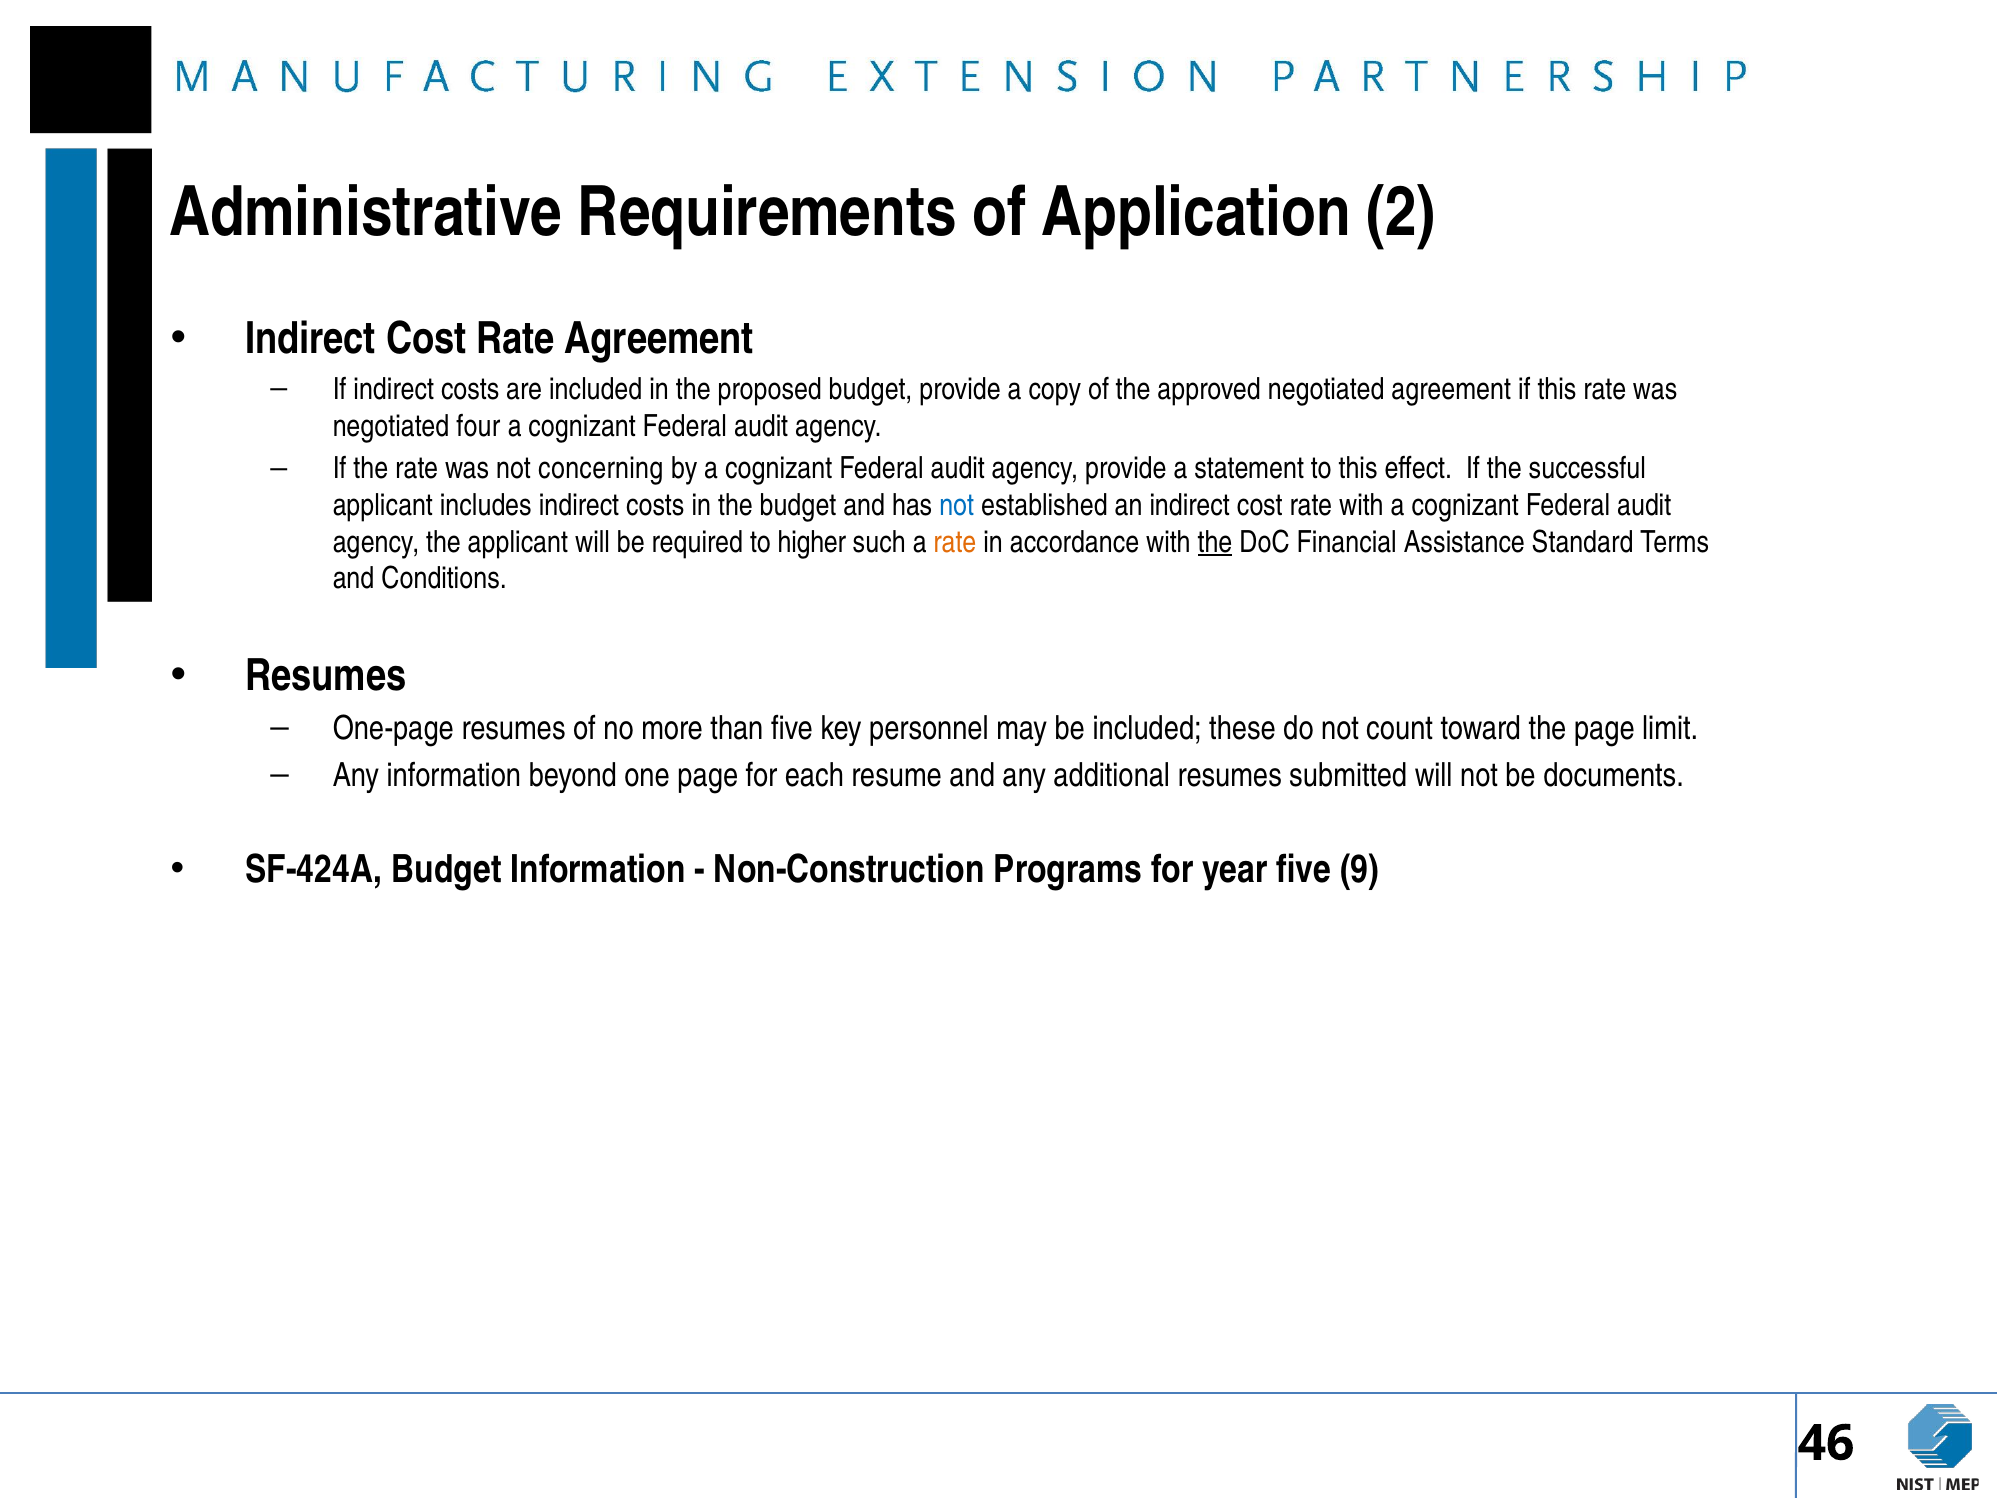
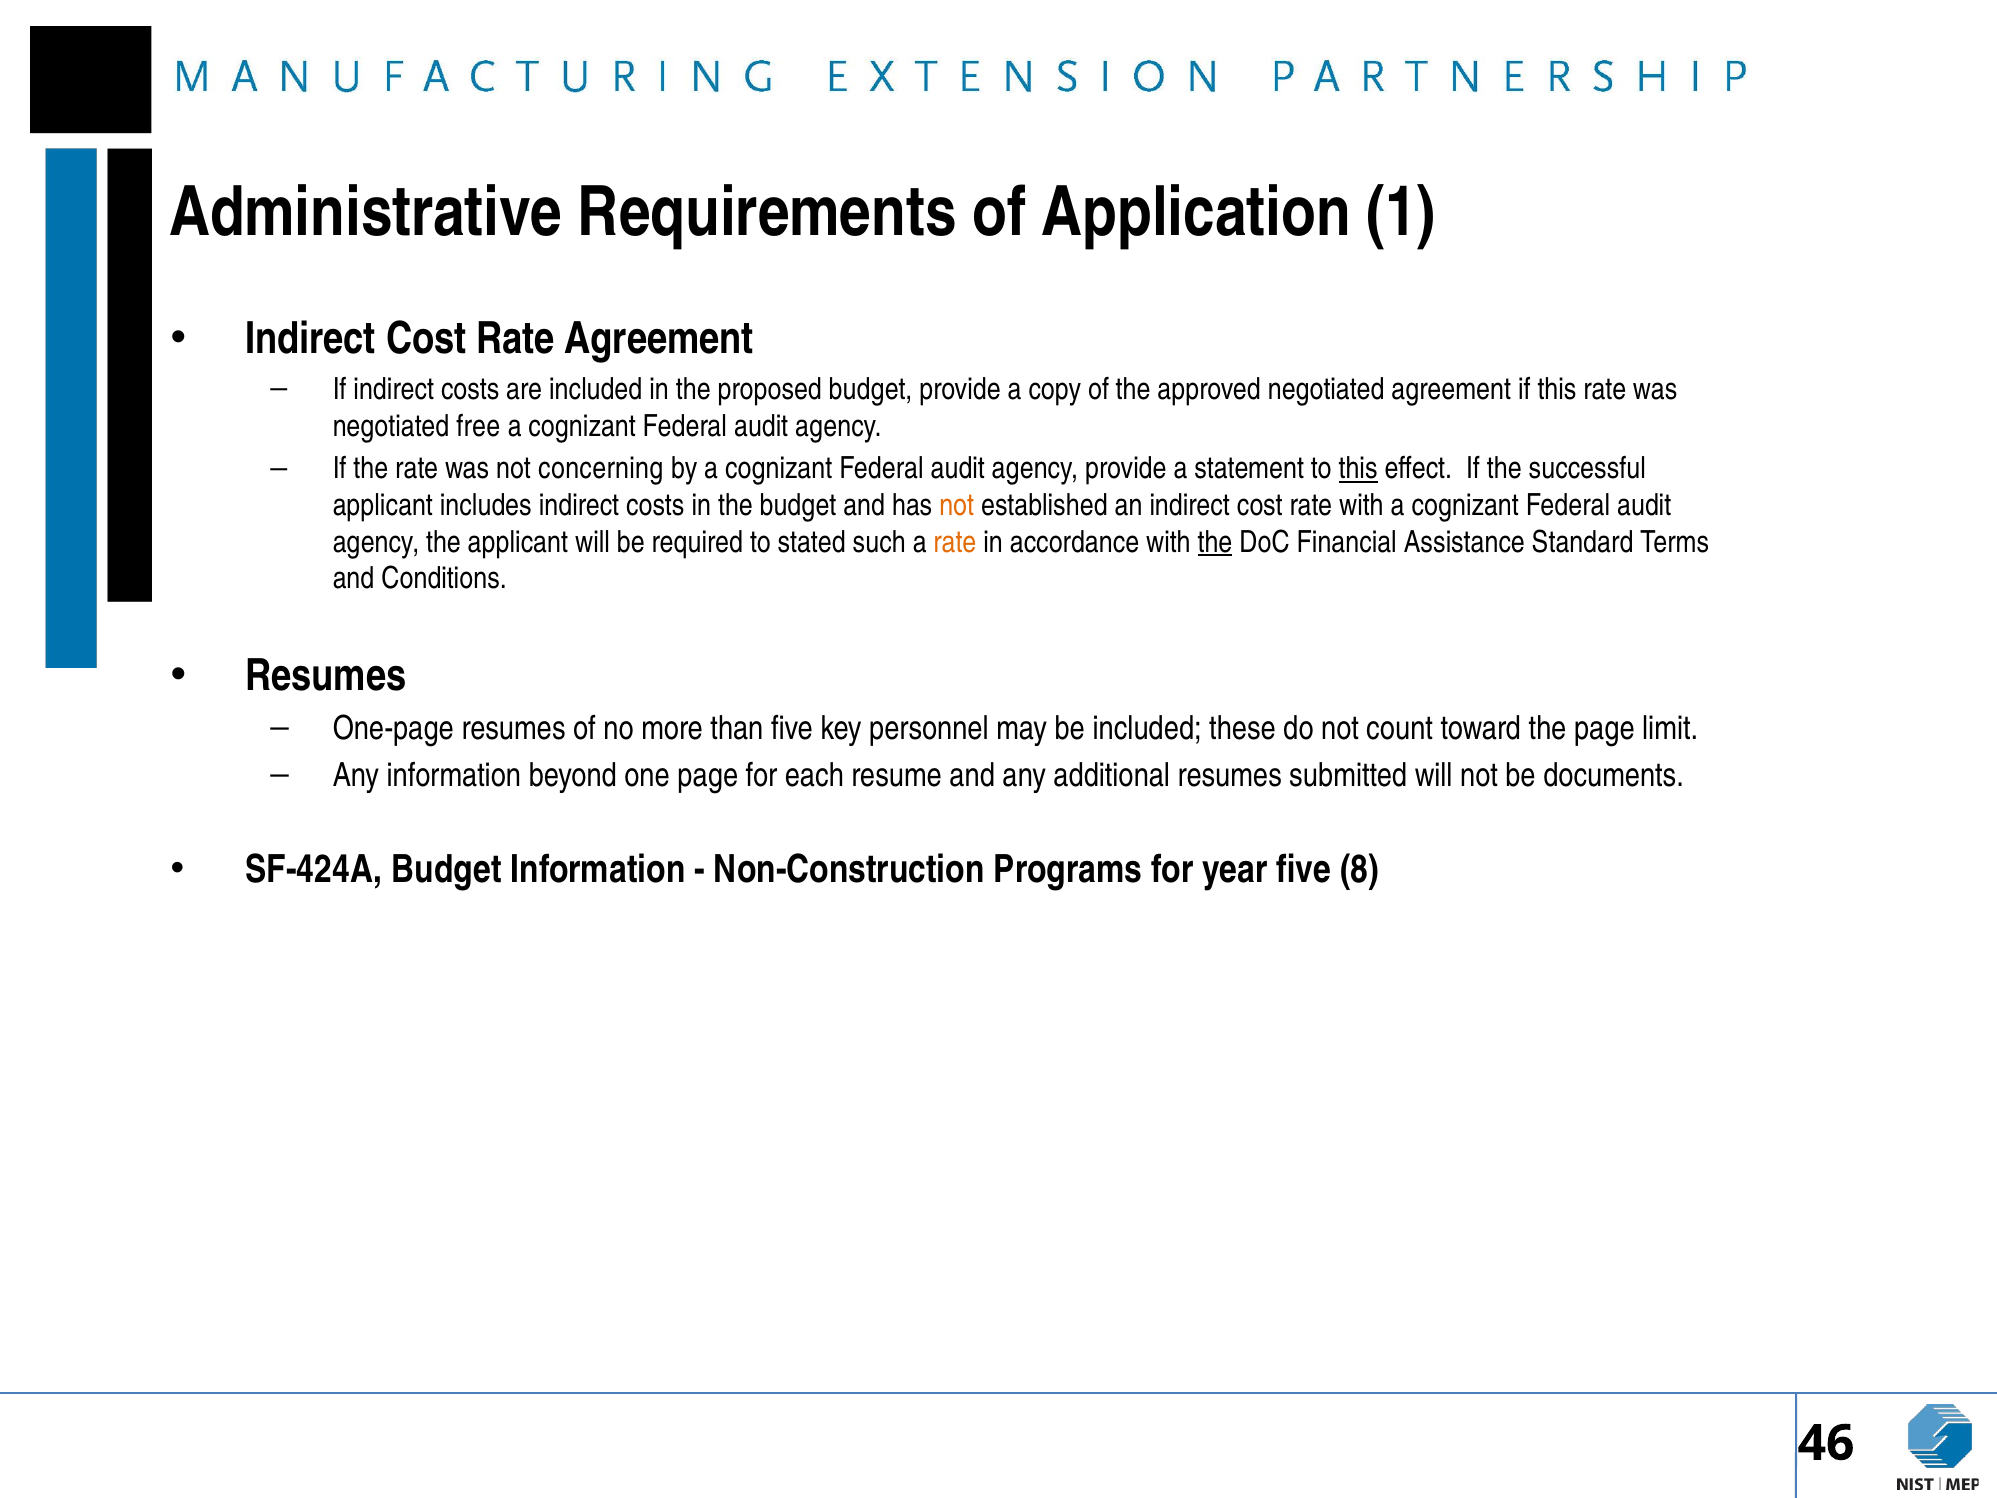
2: 2 -> 1 (1401, 213)
four: four -> free (478, 426)
this underline: none -> present (1358, 469)
not colour: blue -> orange (957, 505)
higher: higher -> stated (812, 542)
9: 9 -> 8 (1360, 870)
